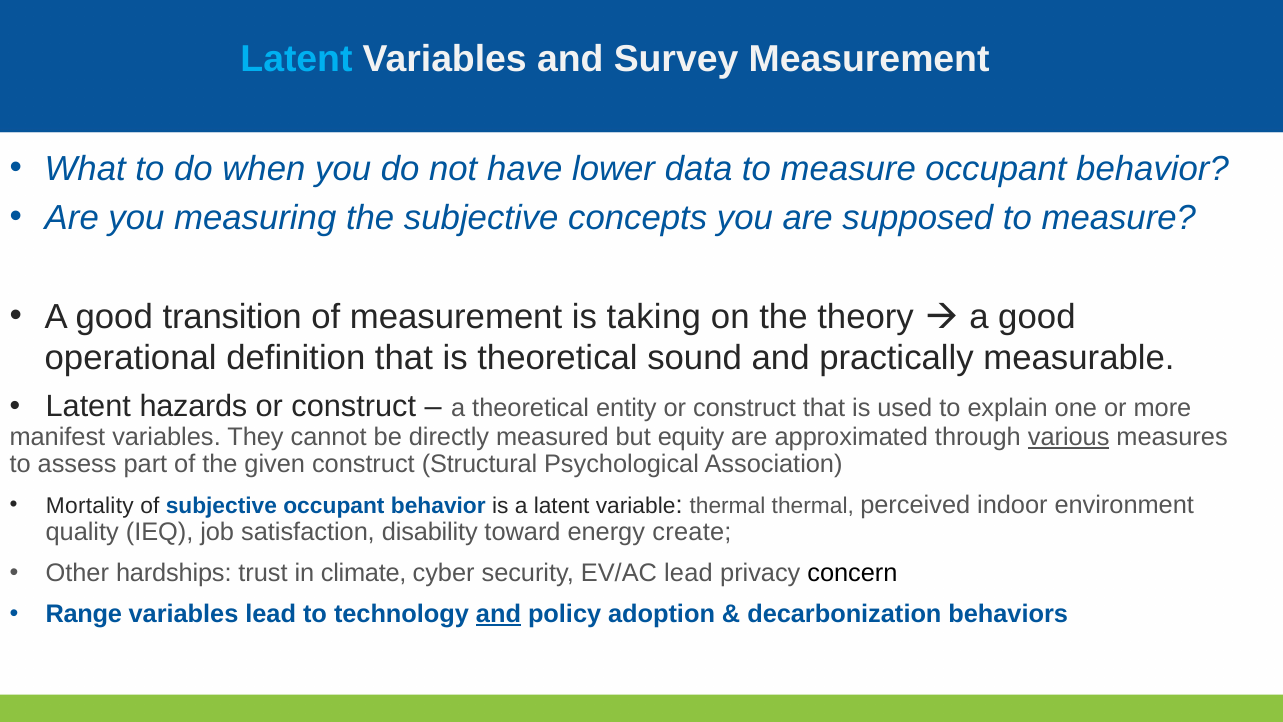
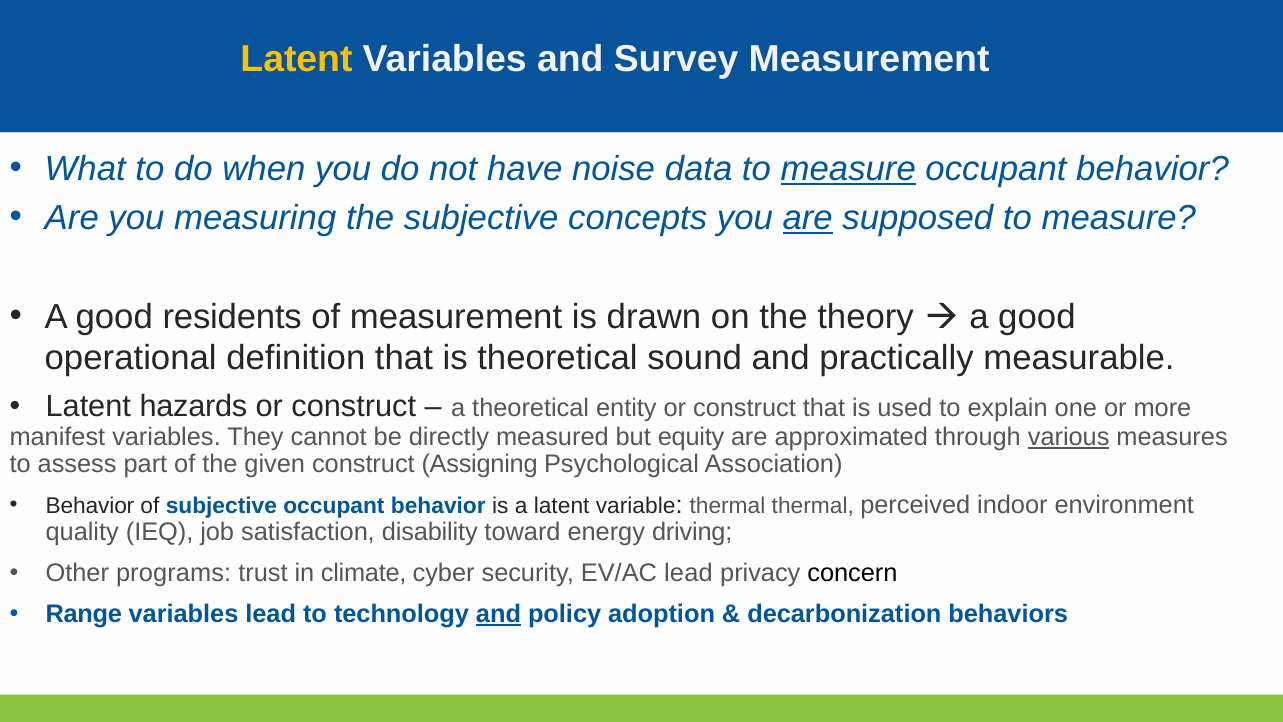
Latent colour: light blue -> yellow (296, 59)
lower: lower -> noise (614, 169)
measure underline: none -> present (848, 169)
are underline: none -> present (808, 218)
transition: transition -> residents (232, 316)
taking: taking -> drawn (654, 316)
Structural: Structural -> Assigning (480, 464)
Mortality: Mortality -> Behavior (90, 506)
create: create -> driving (692, 532)
hardships: hardships -> programs (174, 573)
